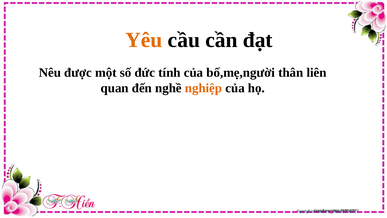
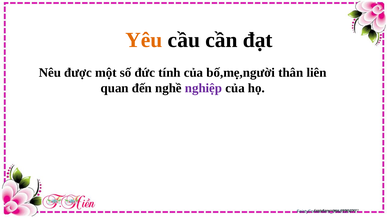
nghiệp colour: orange -> purple (204, 88)
